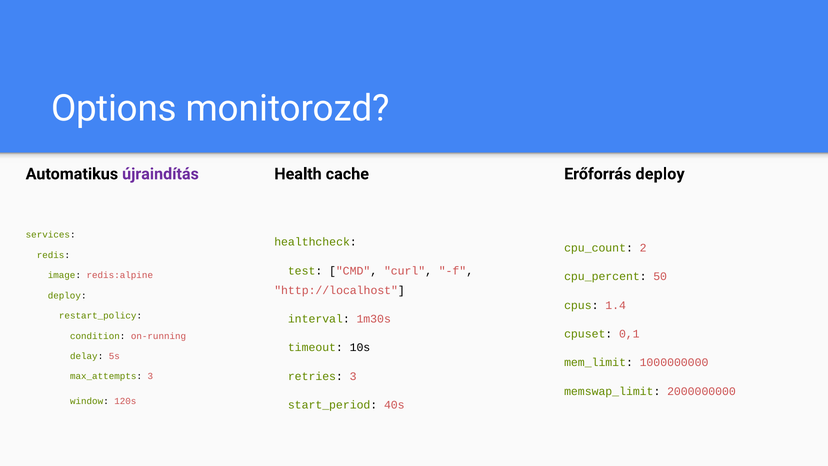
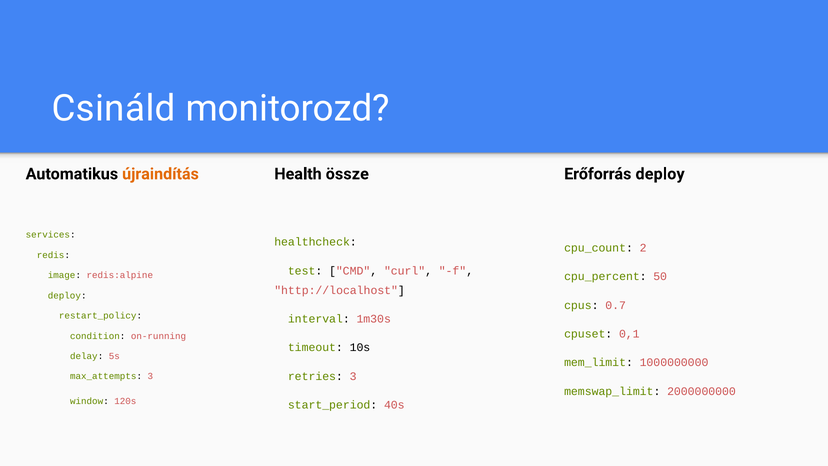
Options: Options -> Csináld (114, 109)
újraindítás colour: purple -> orange (160, 174)
cache: cache -> össze (347, 174)
1.4: 1.4 -> 0.7 (616, 305)
